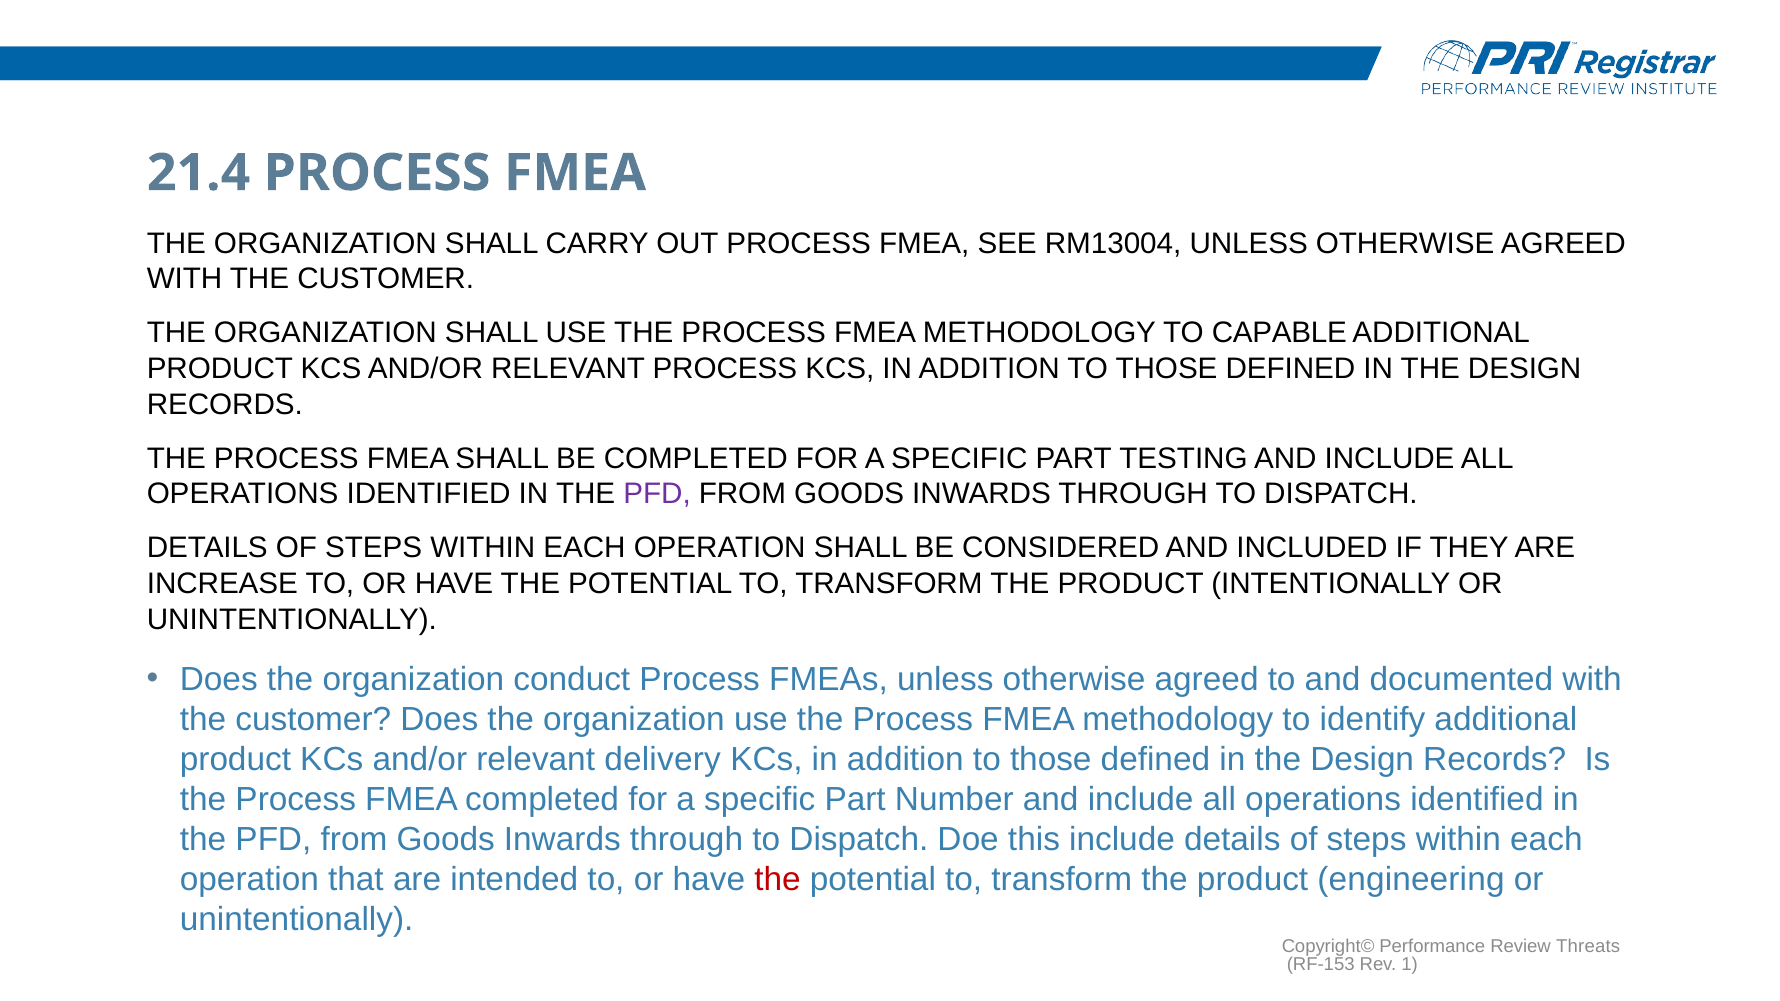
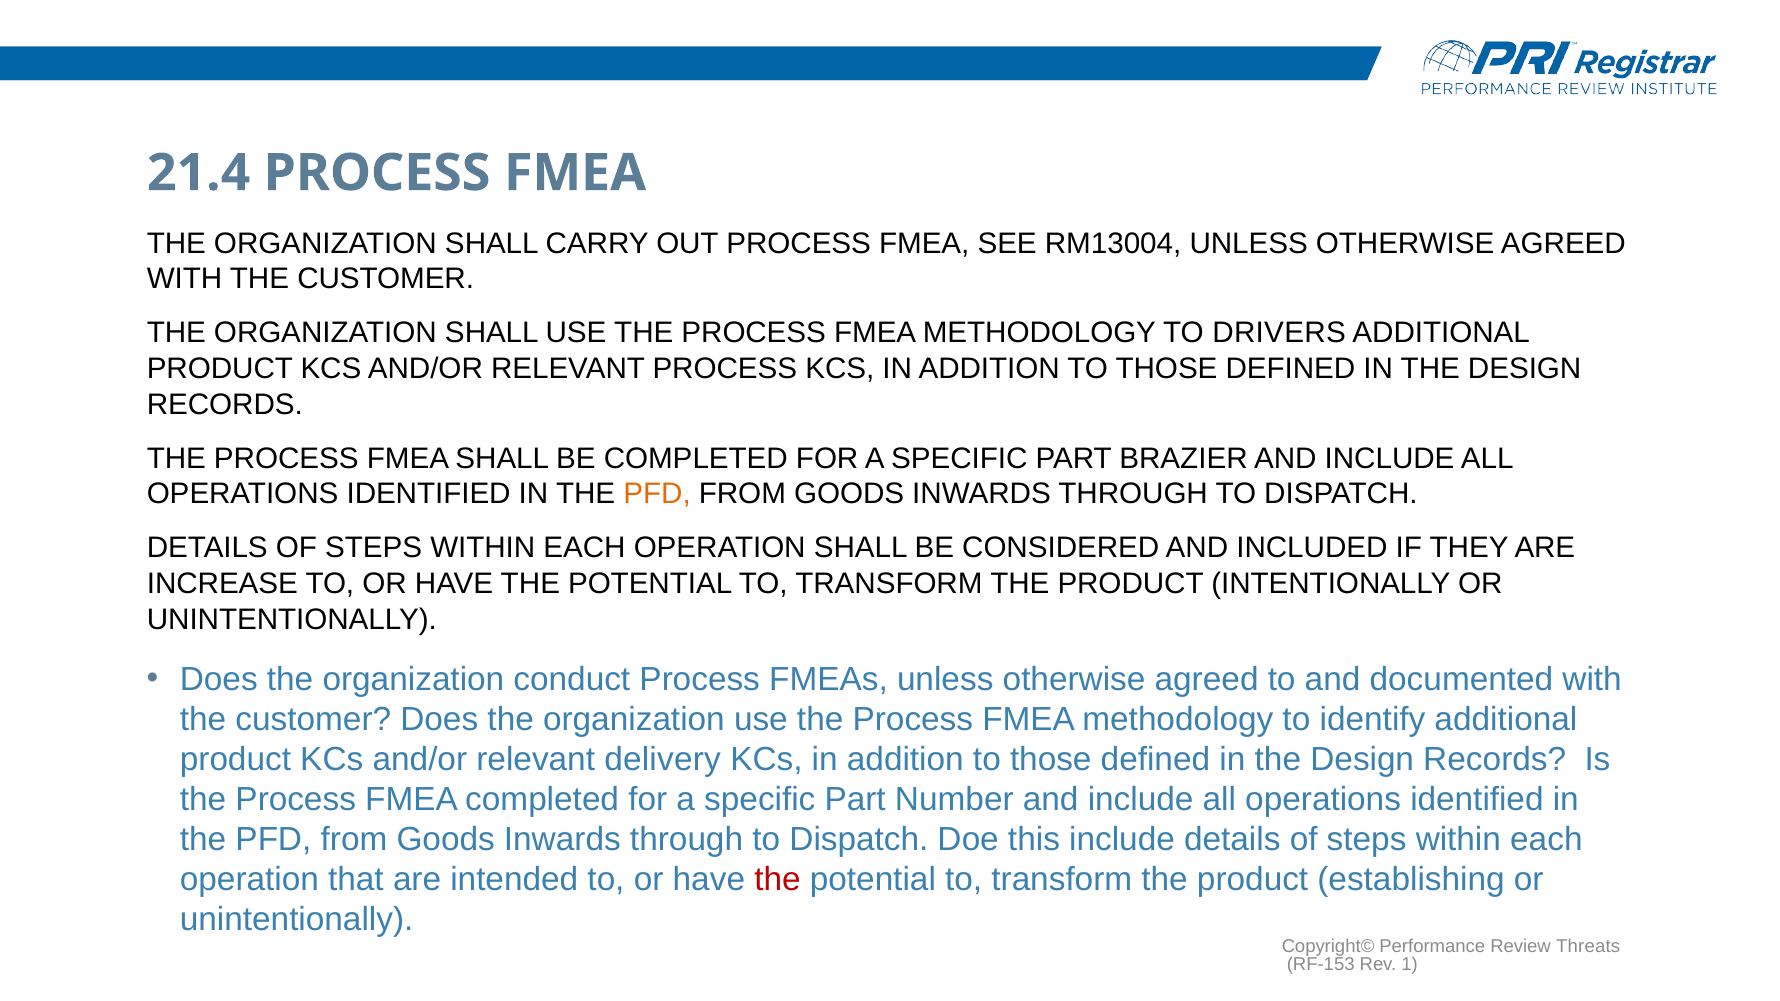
CAPABLE: CAPABLE -> DRIVERS (1279, 333)
TESTING: TESTING -> BRAZIER (1184, 459)
PFD colour: purple -> orange (657, 494)
engineering: engineering -> establishing (1411, 880)
